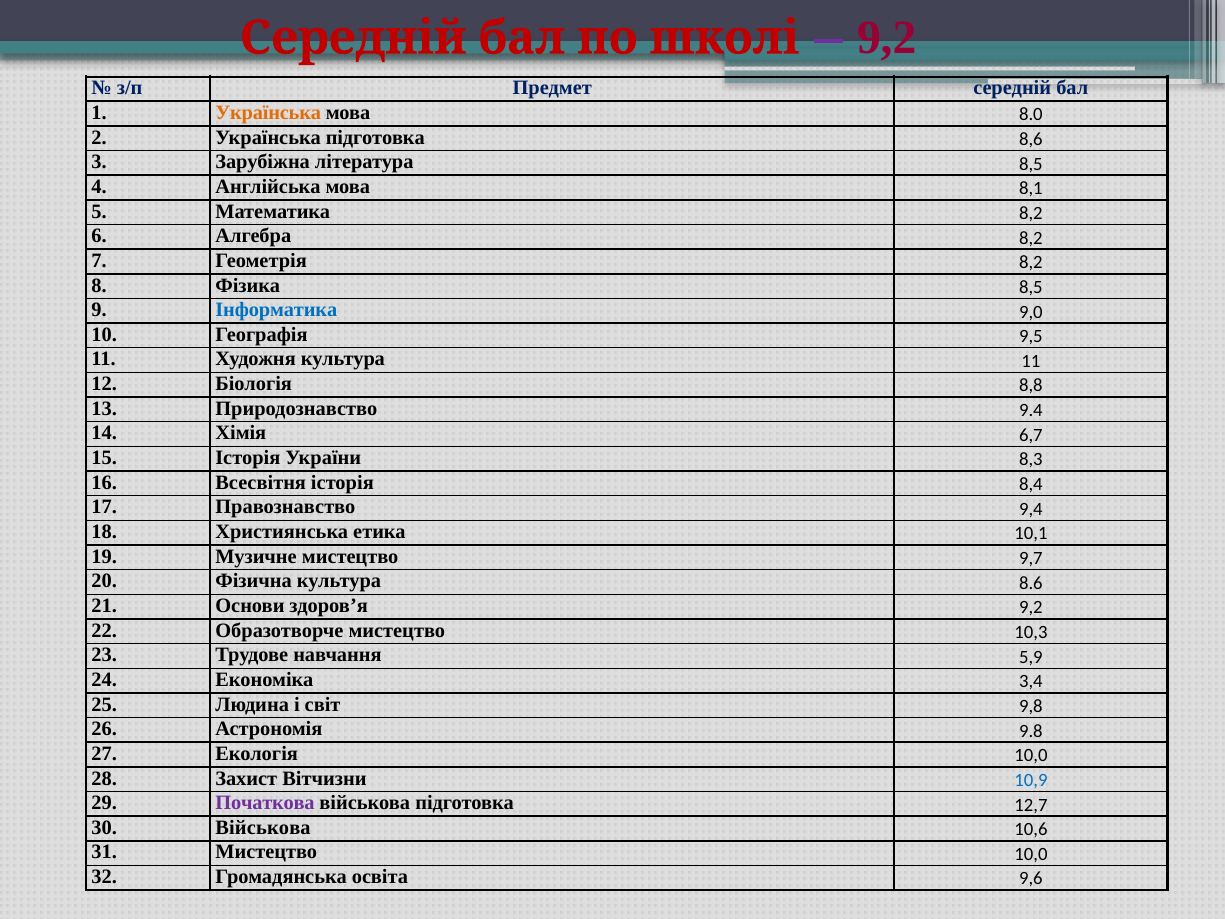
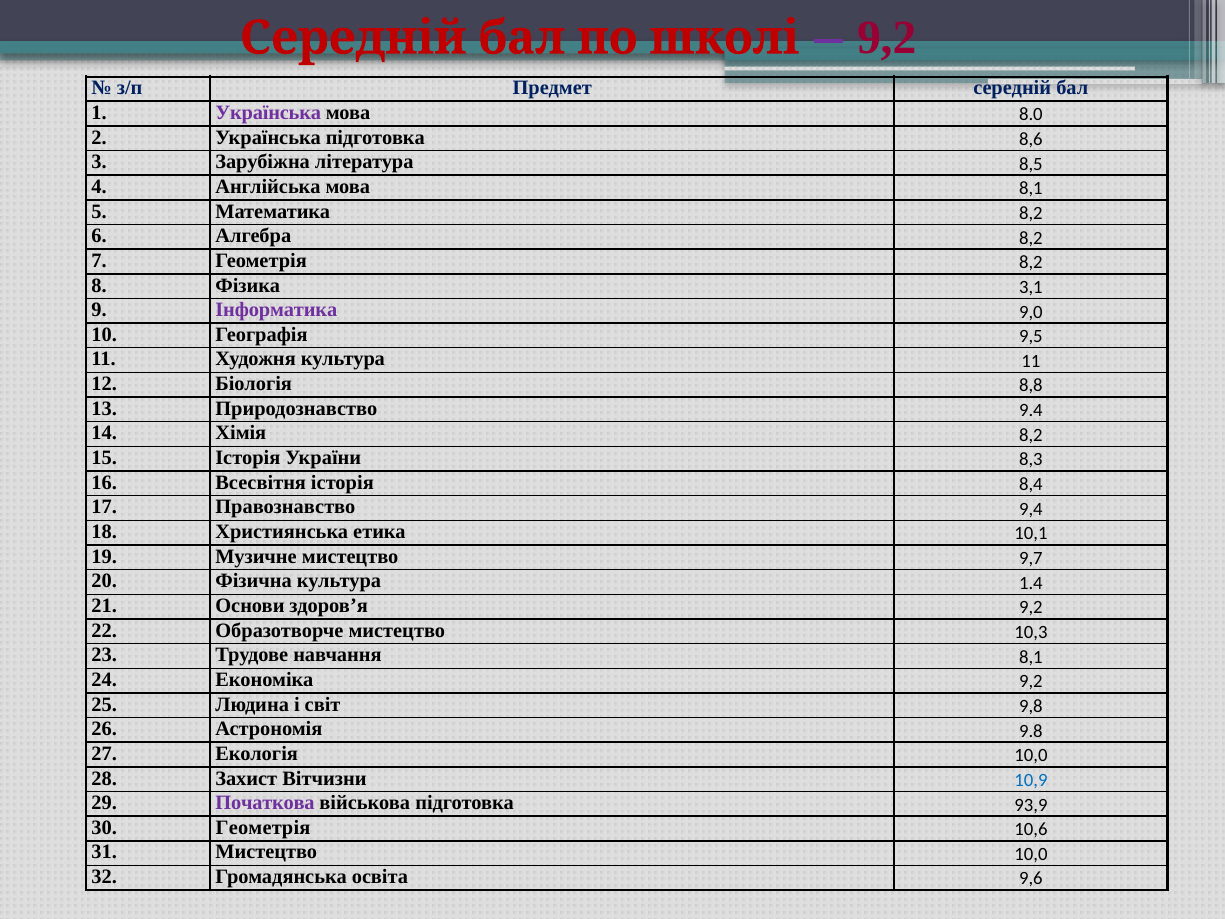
Українська colour: orange -> purple (268, 113)
Фізика 8,5: 8,5 -> 3,1 (1031, 287)
Інформатика colour: blue -> purple (276, 310)
Хімія 6,7: 6,7 -> 8,2 (1031, 435)
8.6: 8.6 -> 1.4 (1031, 583)
навчання 5,9: 5,9 -> 8,1 (1031, 657)
Економіка 3,4: 3,4 -> 9,2 (1031, 681)
12,7: 12,7 -> 93,9 (1031, 805)
30 Військова: Військова -> Геометрія (263, 827)
